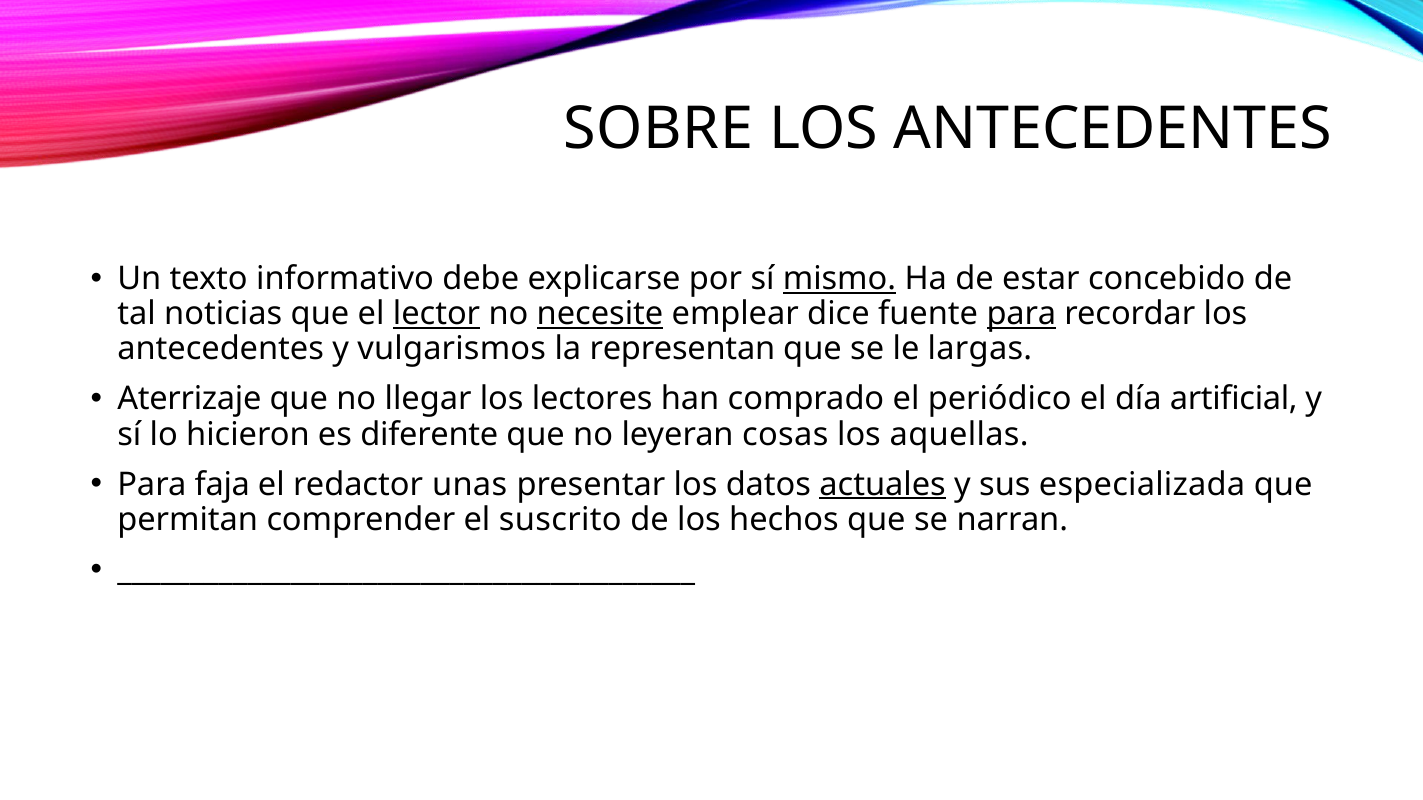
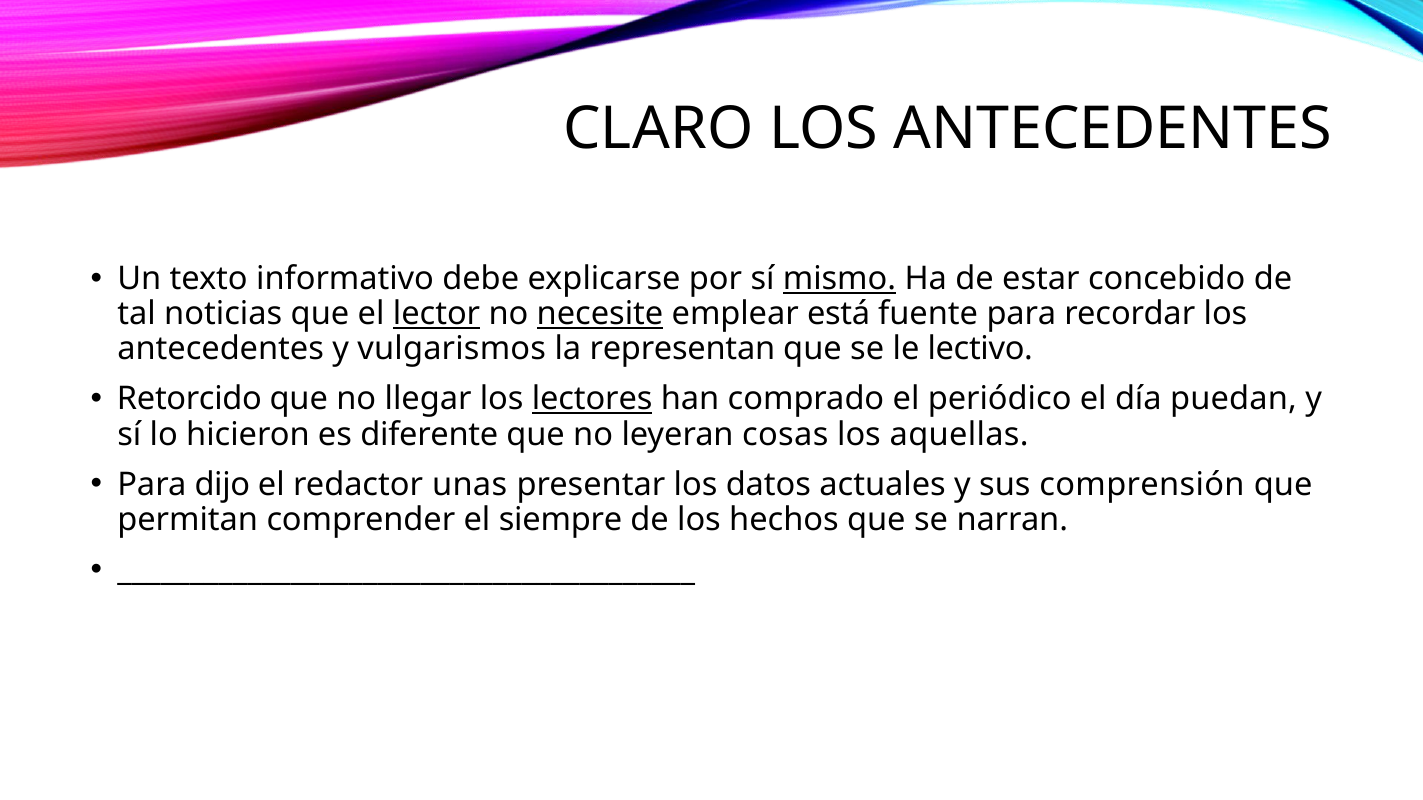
SOBRE: SOBRE -> CLARO (659, 129)
dice: dice -> está (839, 314)
para underline: present -> none (1021, 314)
largas: largas -> lectivo (980, 349)
Aterrizaje: Aterrizaje -> Retorcido (189, 399)
lectores underline: none -> present (592, 399)
artificial: artificial -> puedan (1234, 399)
faja: faja -> dijo (222, 485)
actuales underline: present -> none (883, 485)
especializada: especializada -> comprensión (1142, 485)
suscrito: suscrito -> siempre (561, 520)
